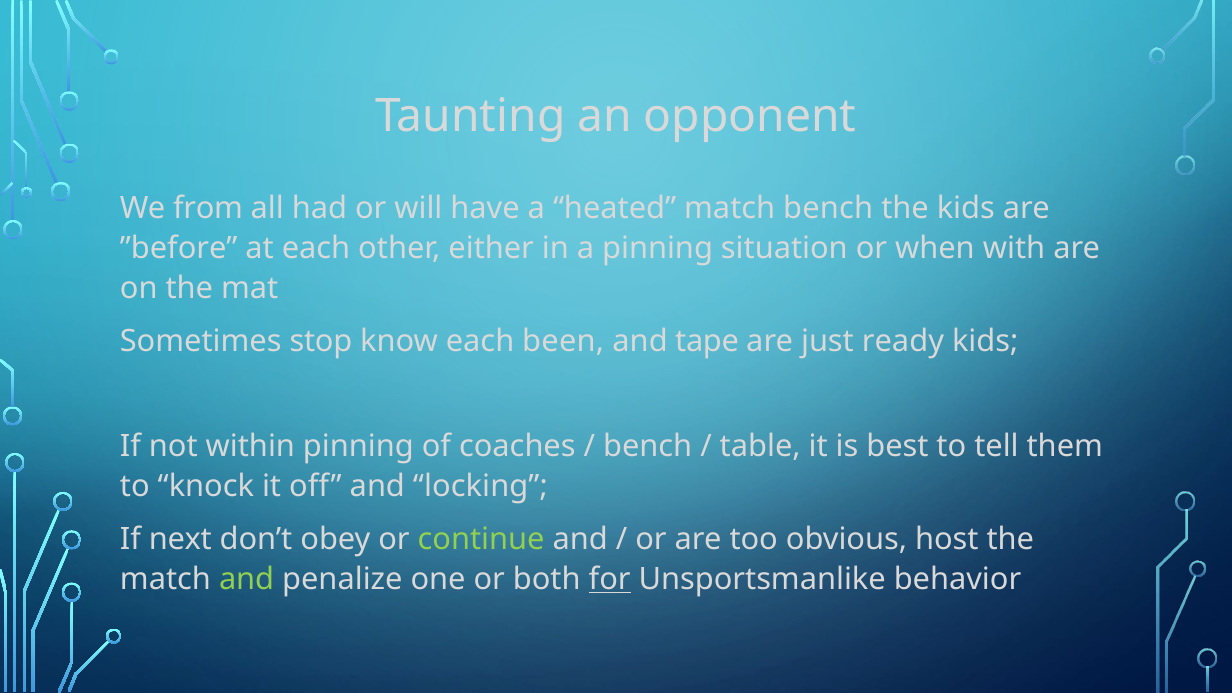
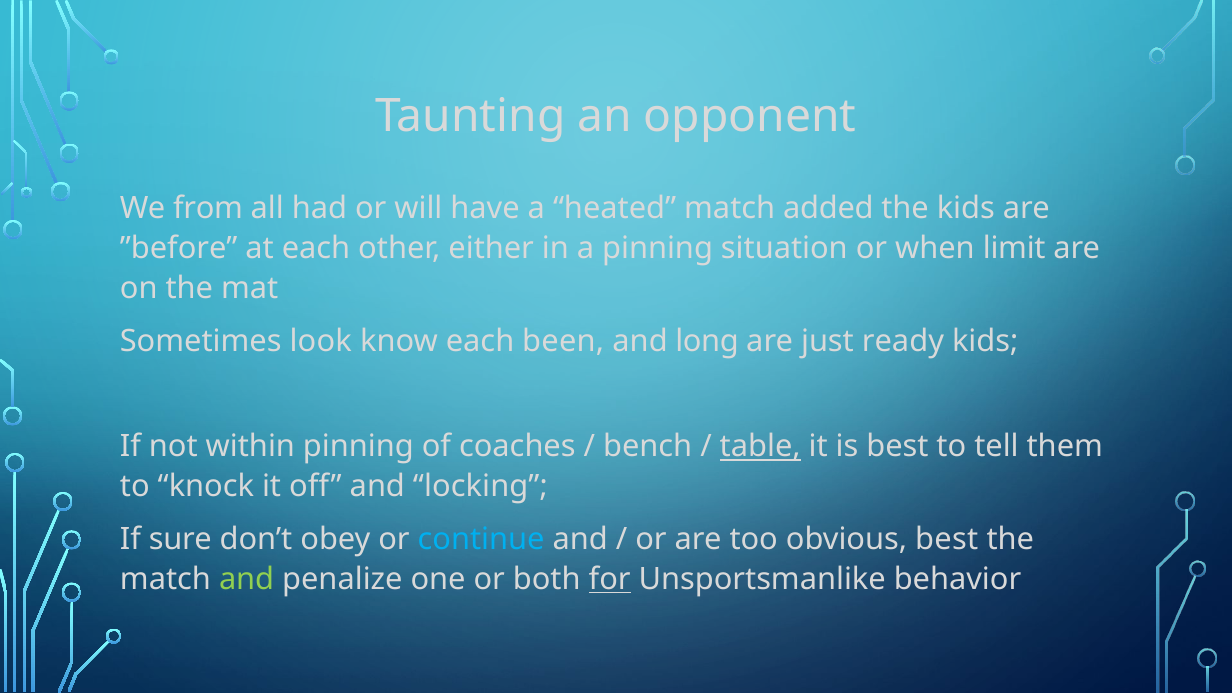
match bench: bench -> added (828, 209)
with: with -> limit (1014, 249)
stop: stop -> look (321, 341)
tape: tape -> long (707, 341)
table underline: none -> present (760, 447)
next: next -> sure (180, 539)
continue colour: light green -> light blue (481, 539)
obvious host: host -> best (947, 539)
